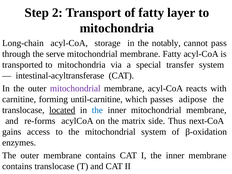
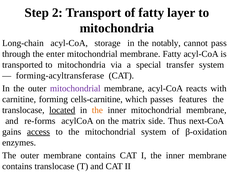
serve: serve -> enter (55, 54)
intestinal-acyltransferase: intestinal-acyltransferase -> forming-acyltransferase (60, 76)
until-carnitine: until-carnitine -> cells-carnitine (97, 99)
adipose: adipose -> features (193, 99)
the colour: blue -> orange (97, 110)
access underline: none -> present (39, 132)
